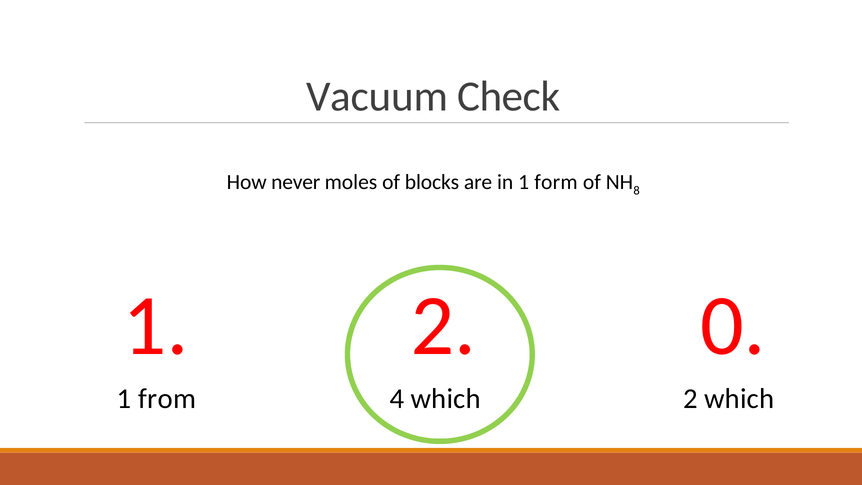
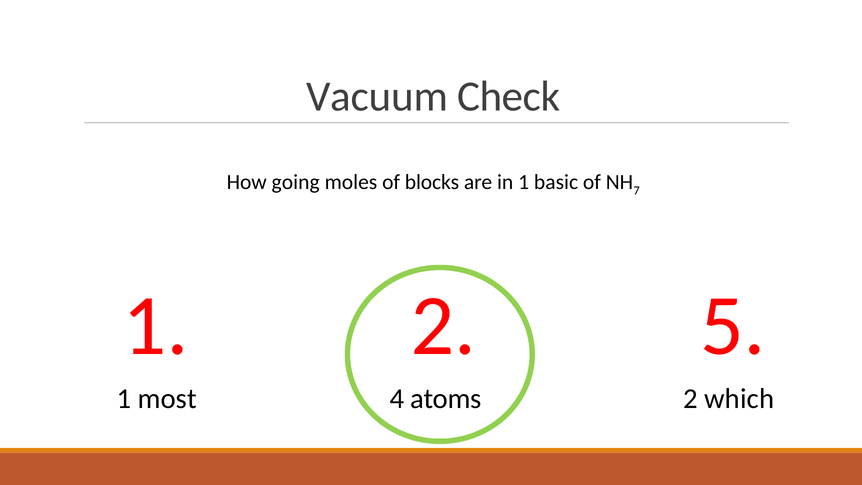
never: never -> going (296, 182)
form: form -> basic (556, 182)
8: 8 -> 7 (637, 191)
0: 0 -> 5 (733, 326)
from: from -> most (167, 399)
4 which: which -> atoms (446, 399)
